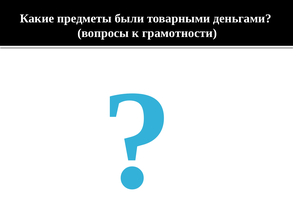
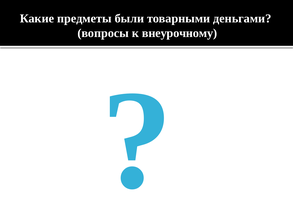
грамотности: грамотности -> внеурочному (180, 33)
